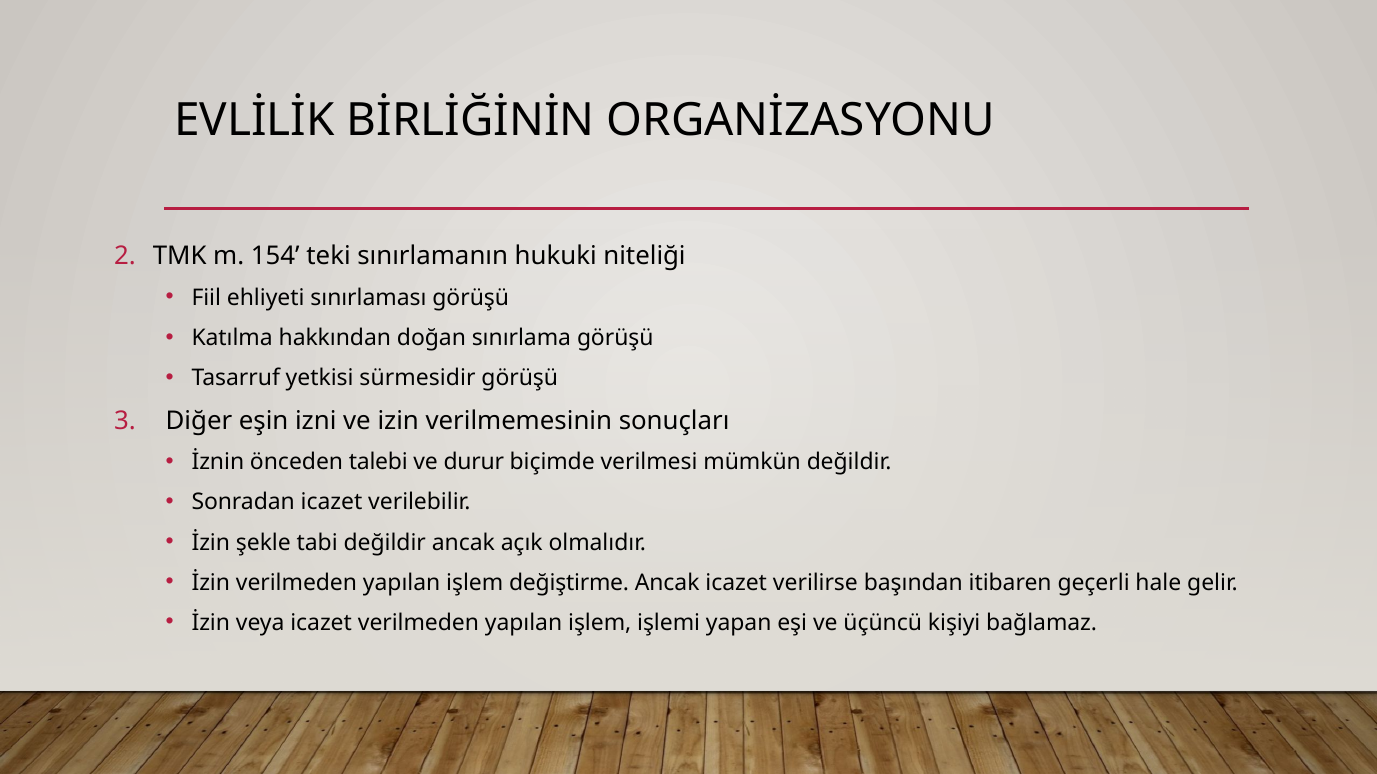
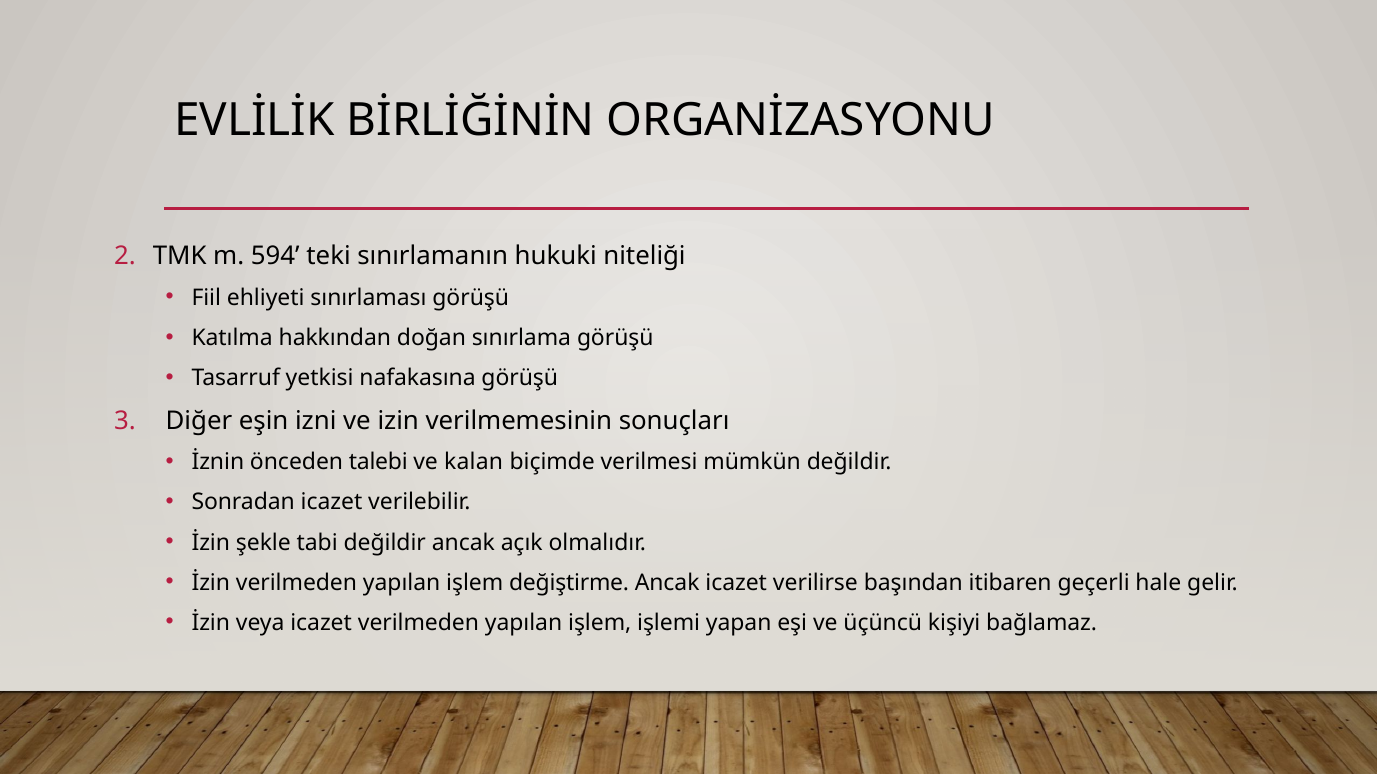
154: 154 -> 594 (275, 256)
sürmesidir: sürmesidir -> nafakasına (418, 378)
durur: durur -> kalan (474, 463)
